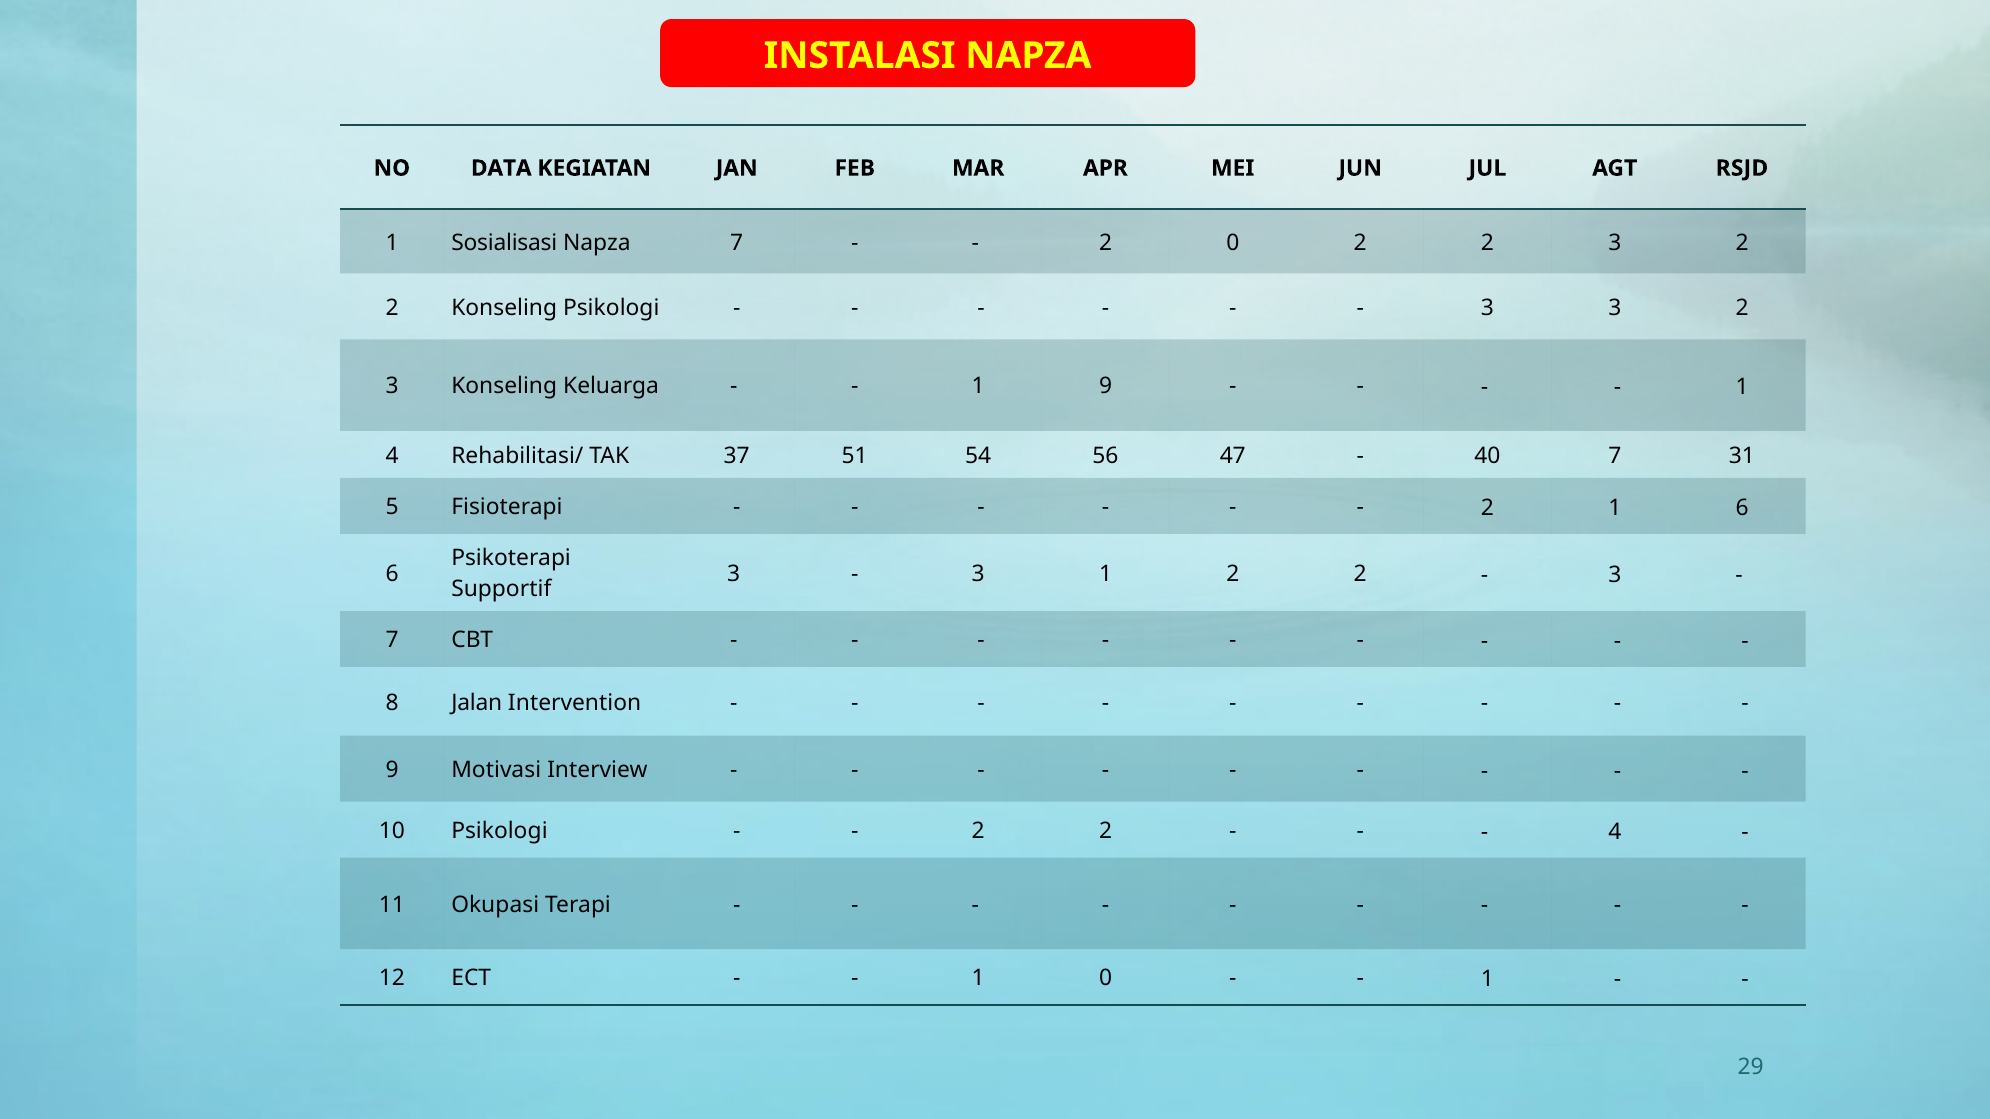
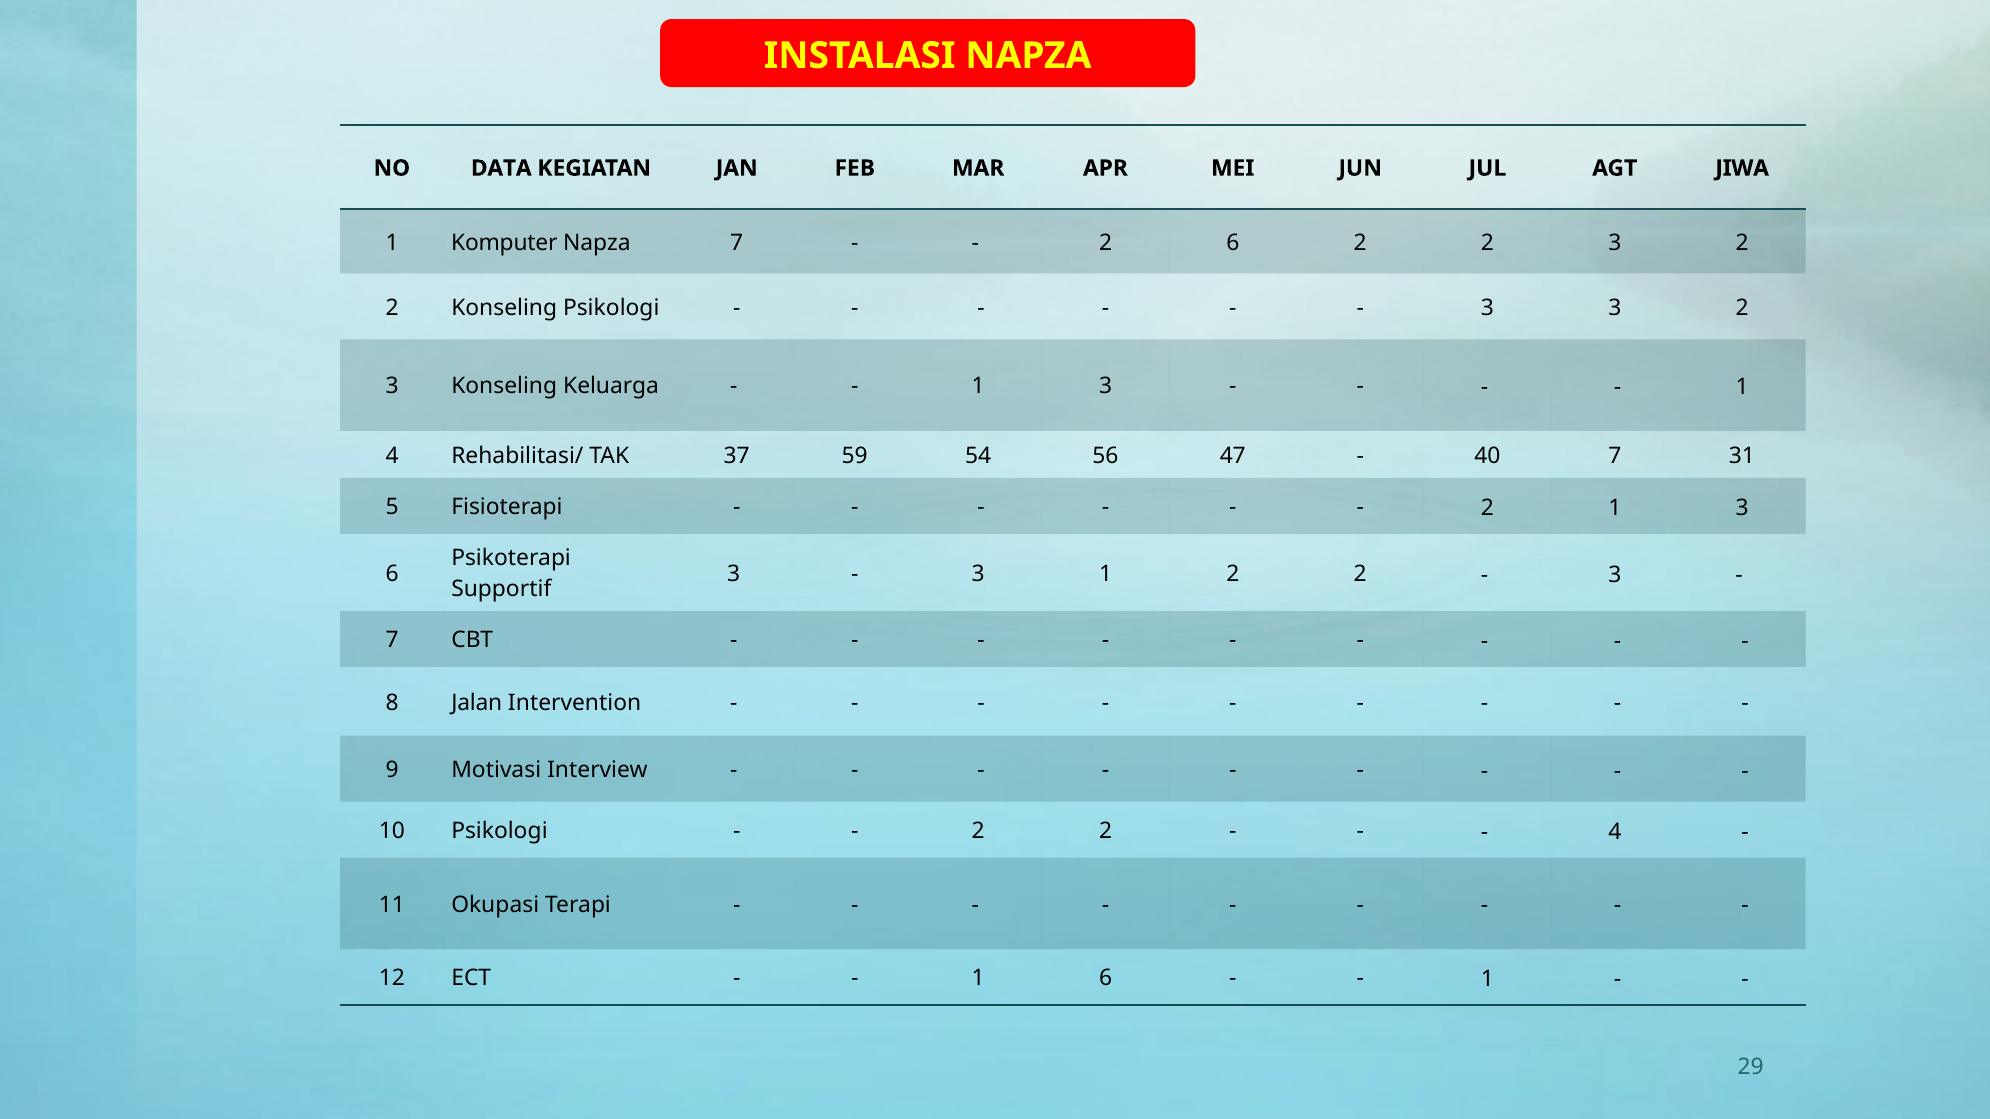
RSJD: RSJD -> JIWA (1742, 168)
Sosialisasi: Sosialisasi -> Komputer (504, 243)
2 0: 0 -> 6 (1233, 243)
9: 9 -> 3 (1106, 387)
51: 51 -> 59 (855, 456)
2 1 6: 6 -> 3 (1742, 508)
1 0: 0 -> 6 (1106, 979)
